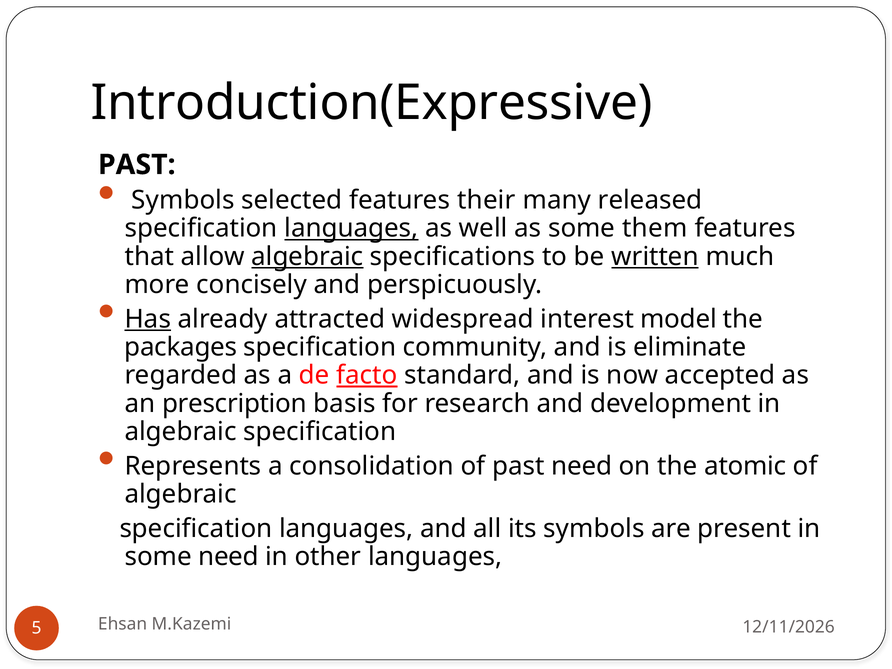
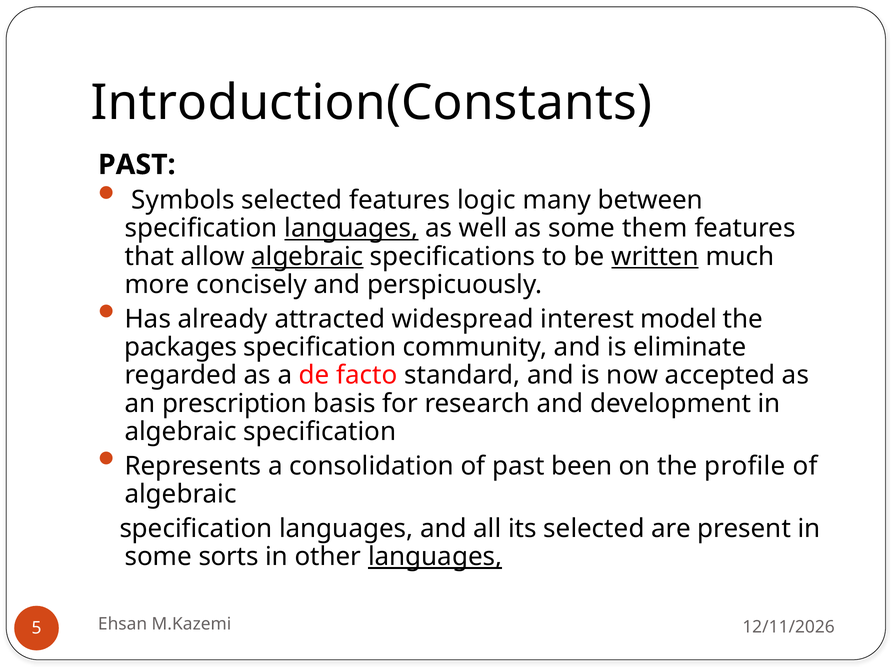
Introduction(Expressive: Introduction(Expressive -> Introduction(Constants (371, 103)
their: their -> logic (486, 200)
released: released -> between (650, 200)
Has underline: present -> none (148, 319)
facto underline: present -> none (367, 375)
past need: need -> been (582, 466)
atomic: atomic -> profile (745, 466)
its symbols: symbols -> selected (594, 529)
some need: need -> sorts (229, 557)
languages underline: none -> present (435, 557)
